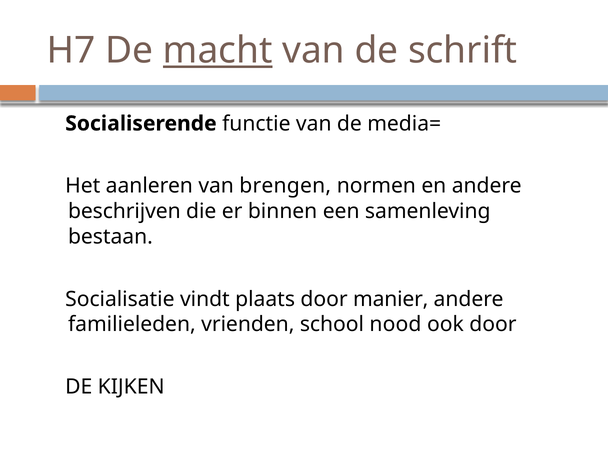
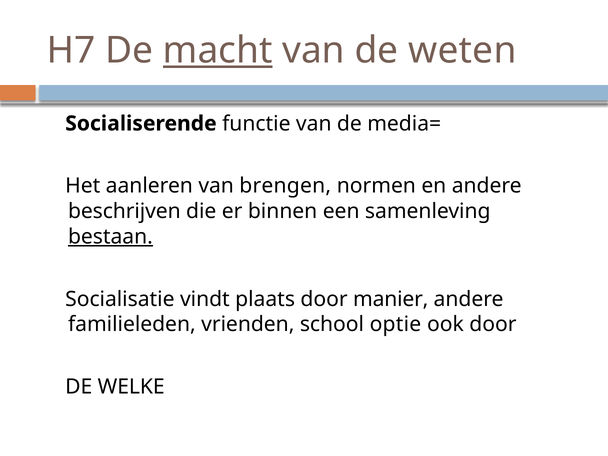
schrift: schrift -> weten (462, 51)
bestaan underline: none -> present (110, 237)
nood: nood -> optie (395, 324)
KIJKEN: KIJKEN -> WELKE (131, 387)
